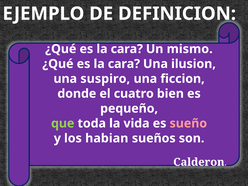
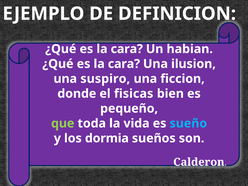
mismo: mismo -> habian (190, 49)
cuatro: cuatro -> fisicas (134, 94)
sueño colour: pink -> light blue (188, 123)
habian: habian -> dormia (107, 138)
